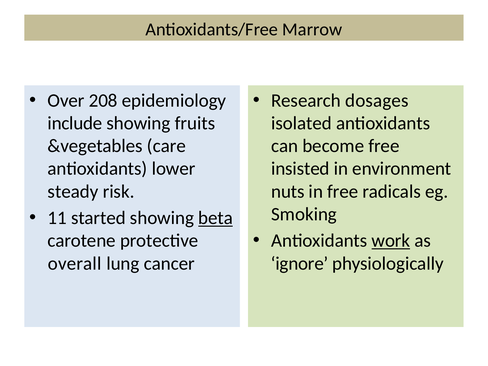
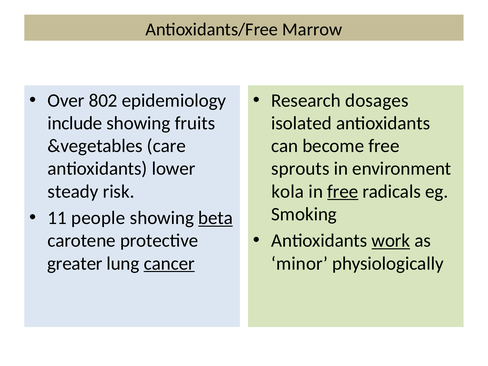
208: 208 -> 802 (103, 101)
insisted: insisted -> sprouts (300, 169)
nuts: nuts -> kola (288, 191)
free underline: none -> present (343, 191)
started: started -> people (98, 218)
overall: overall -> greater (75, 263)
cancer underline: none -> present (169, 263)
ignore: ignore -> minor (299, 263)
